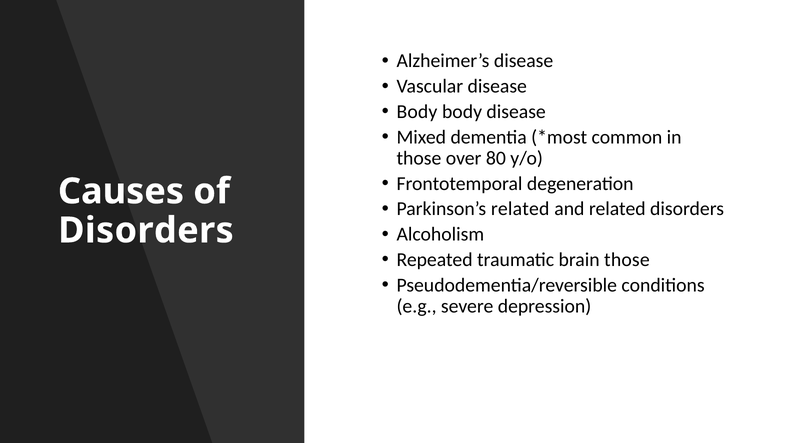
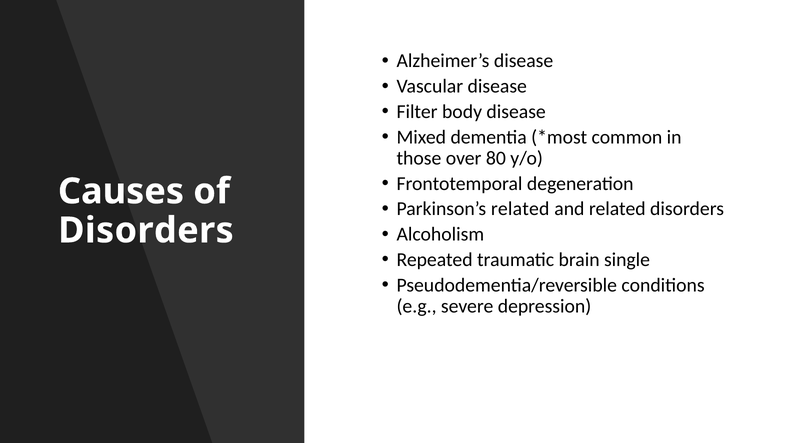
Body: Body -> Filter (417, 112)
brain those: those -> single (627, 260)
